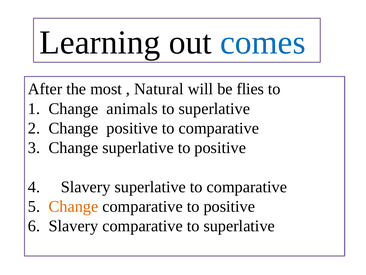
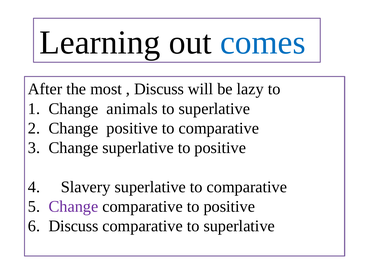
Natural: Natural -> Discuss (159, 89)
flies: flies -> lazy (250, 89)
Change colour: orange -> purple (73, 206)
Slavery: Slavery -> Discuss (74, 226)
